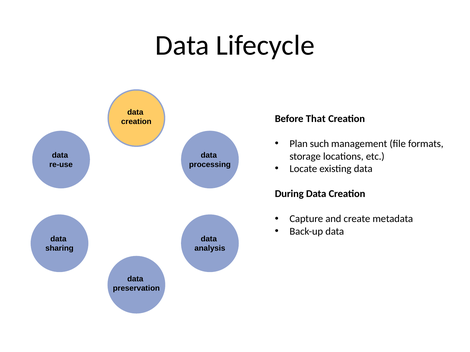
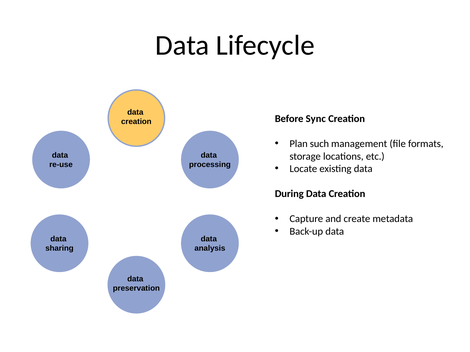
That: That -> Sync (316, 119)
